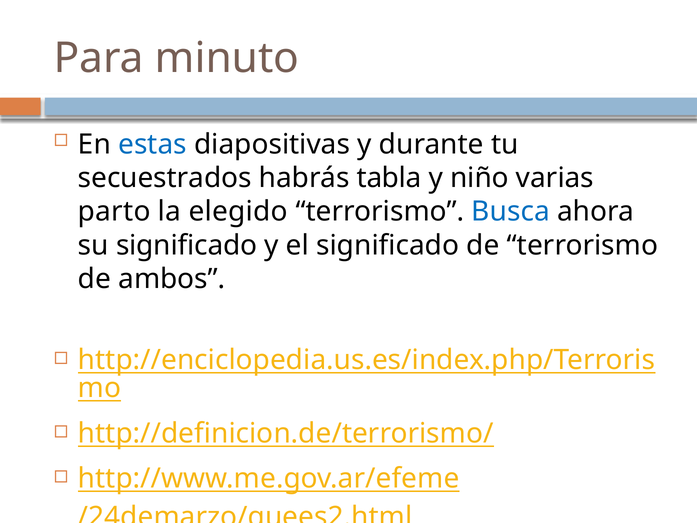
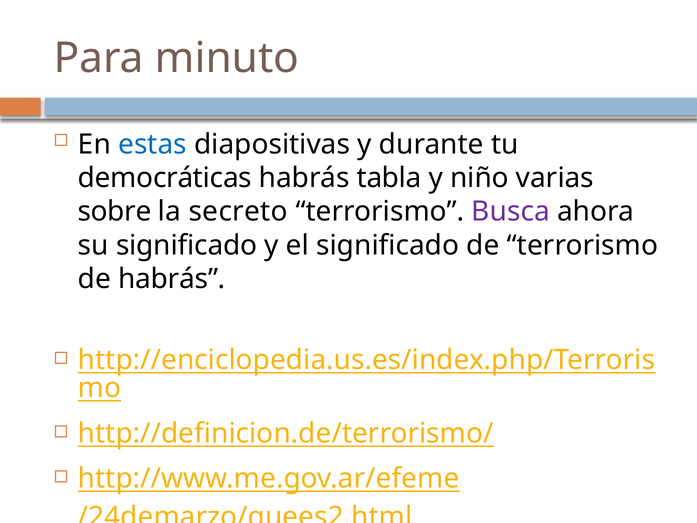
secuestrados: secuestrados -> democráticas (165, 178)
parto: parto -> sobre (115, 212)
elegido: elegido -> secreto (238, 212)
Busca colour: blue -> purple (511, 212)
de ambos: ambos -> habrás (172, 279)
